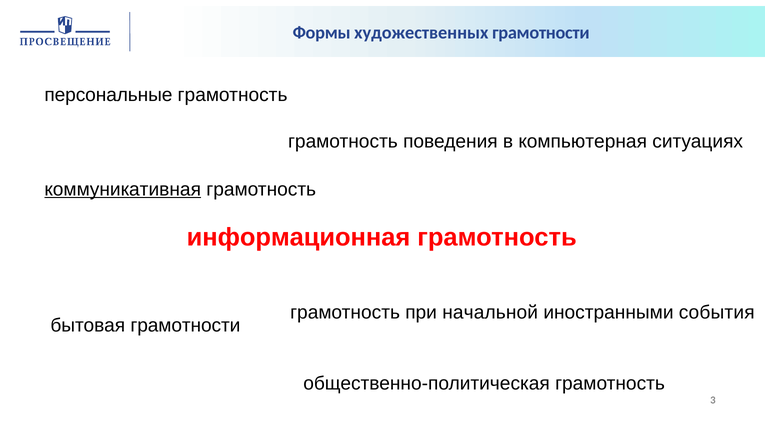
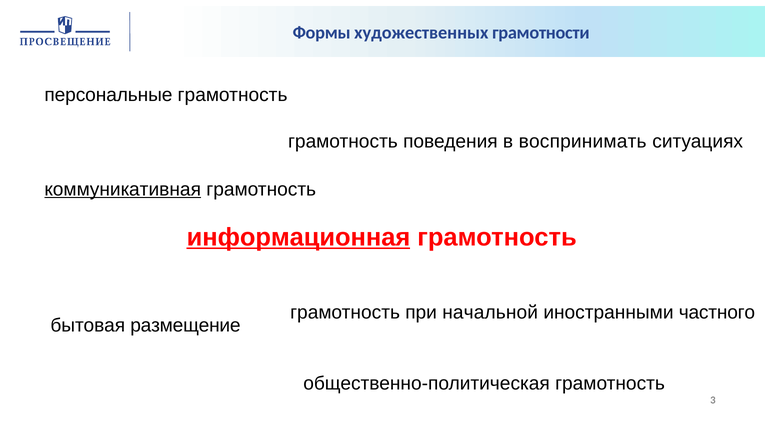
компьютерная: компьютерная -> воспринимать (583, 141)
информационная underline: none -> present (299, 237)
события: события -> частного (717, 313)
бытовая грамотности: грамотности -> размещение (185, 326)
